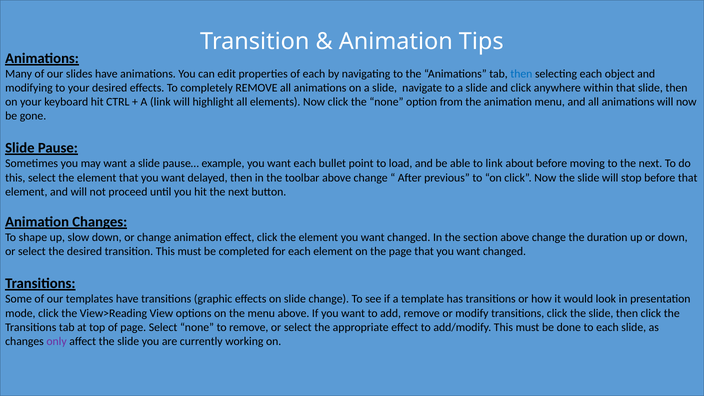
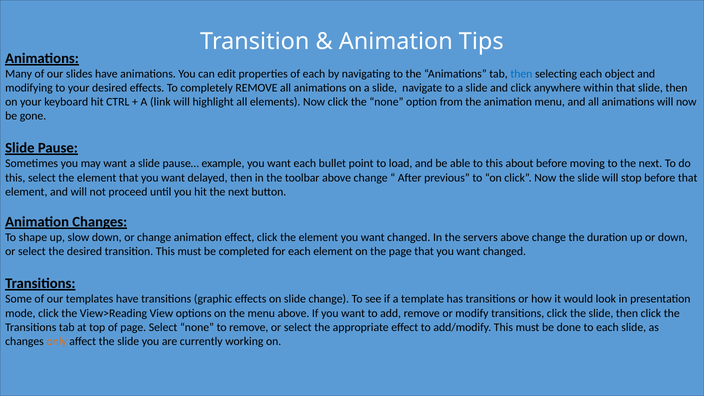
to link: link -> this (494, 164)
section: section -> servers (481, 238)
only colour: purple -> orange (57, 341)
